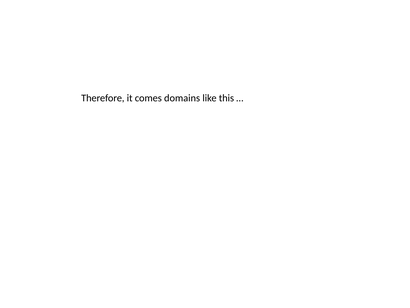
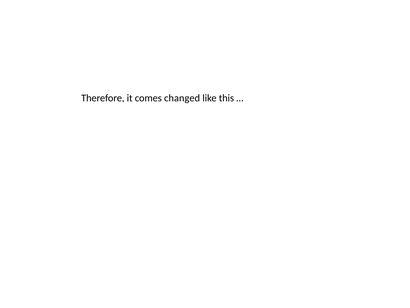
domains: domains -> changed (182, 98)
